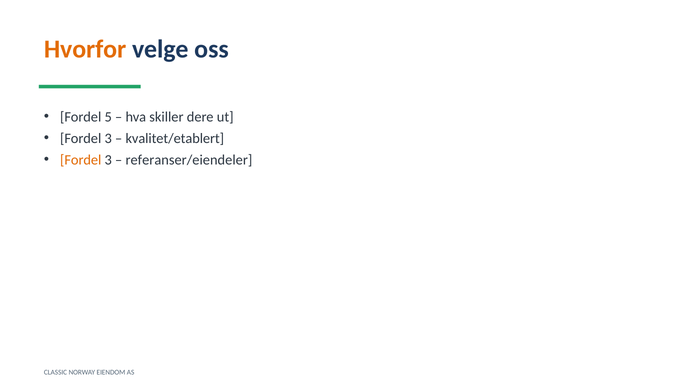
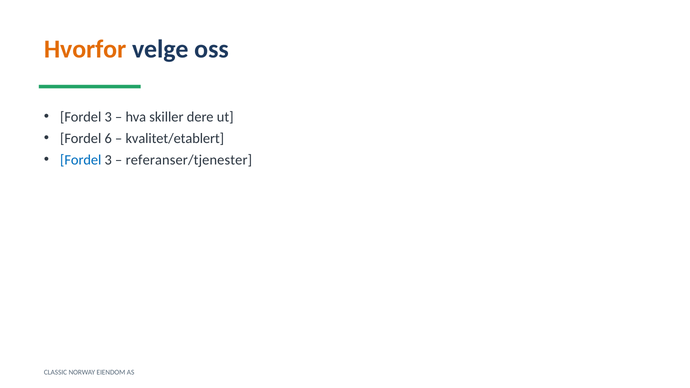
5: 5 -> 3 (108, 117)
3: 3 -> 6 (108, 138)
Fordel colour: orange -> blue (81, 160)
referanser/eiendeler: referanser/eiendeler -> referanser/tjenester (189, 160)
